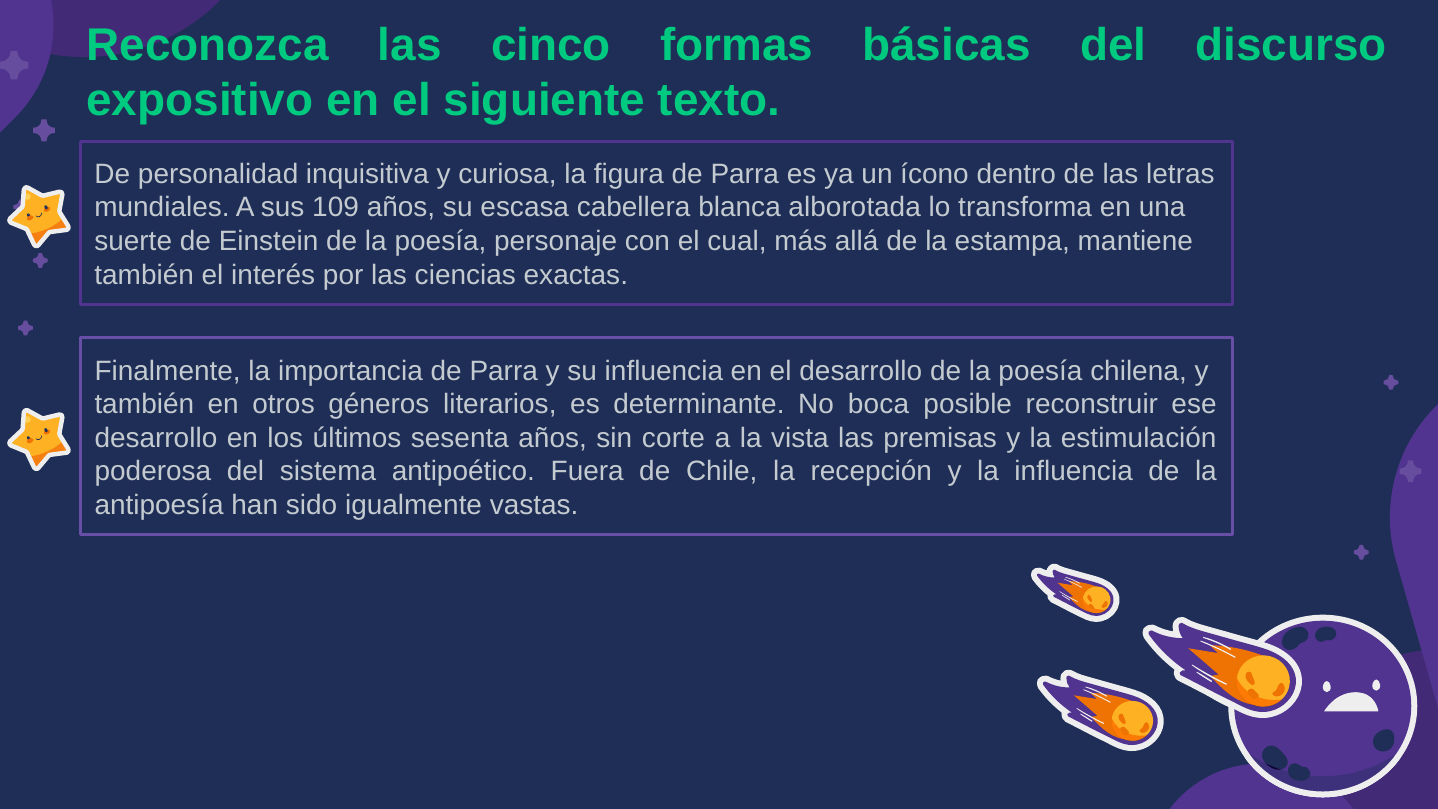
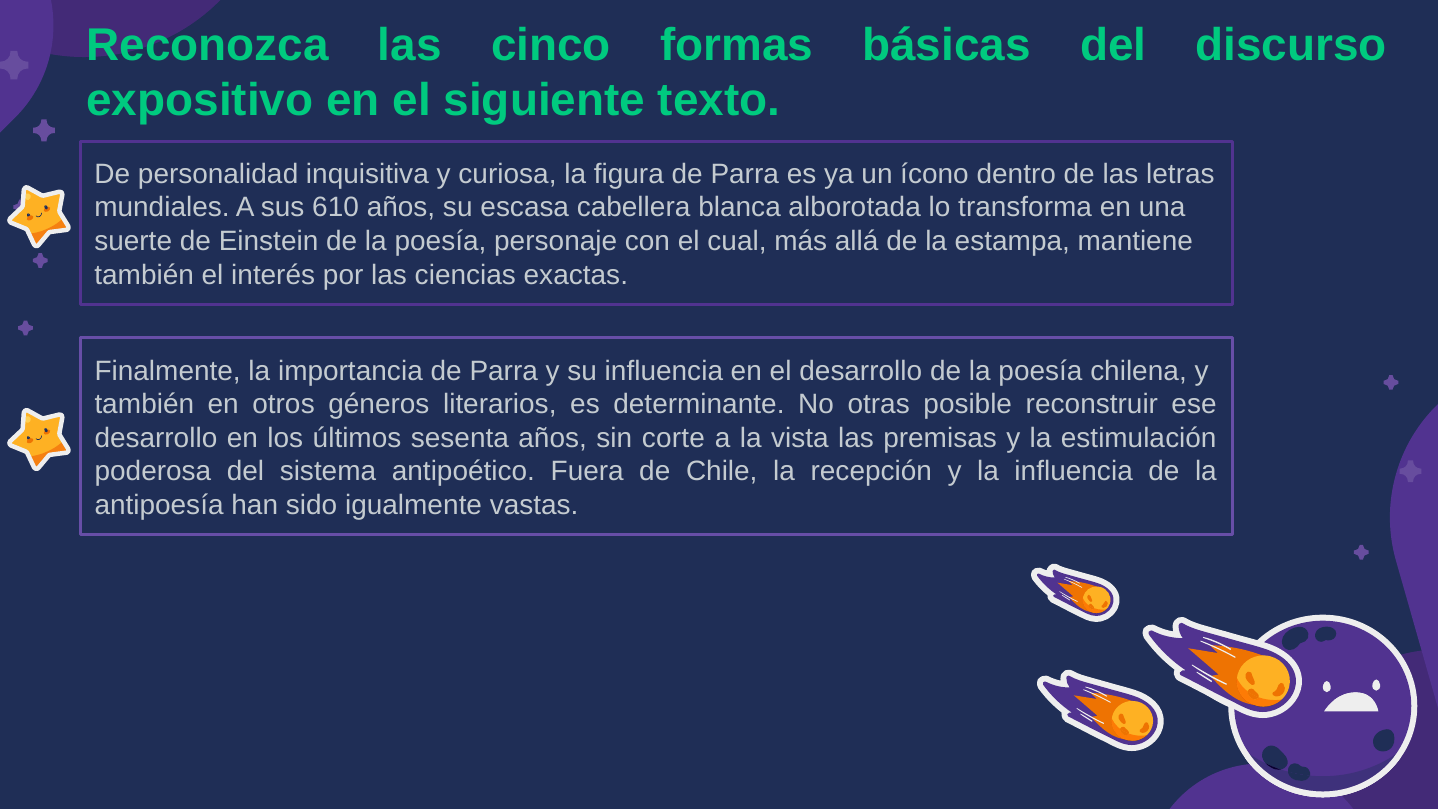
109: 109 -> 610 (336, 208)
boca: boca -> otras (879, 405)
